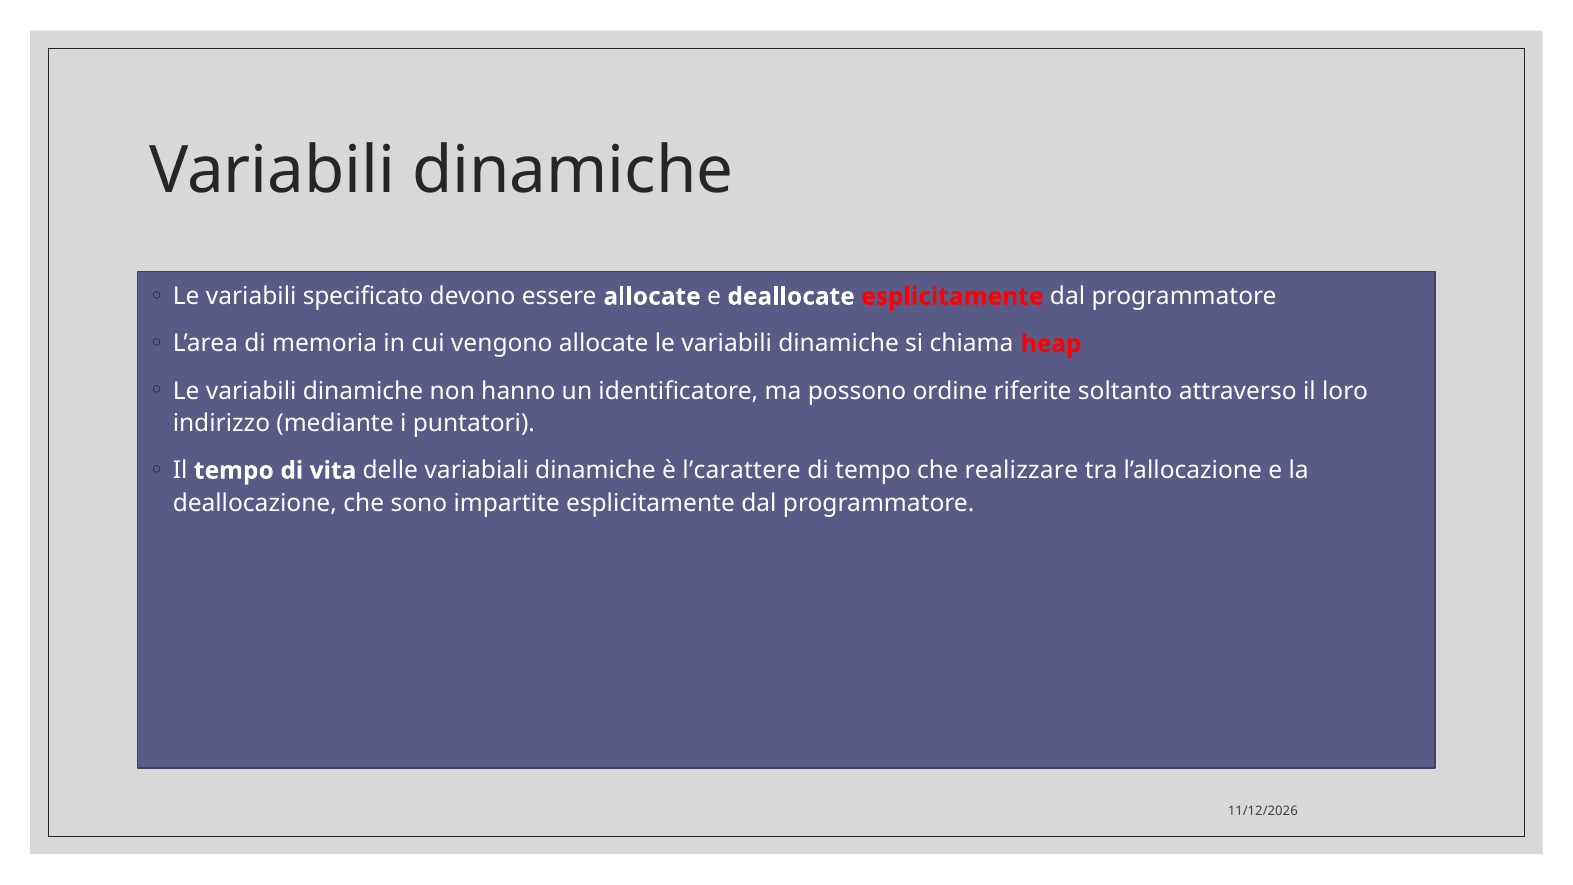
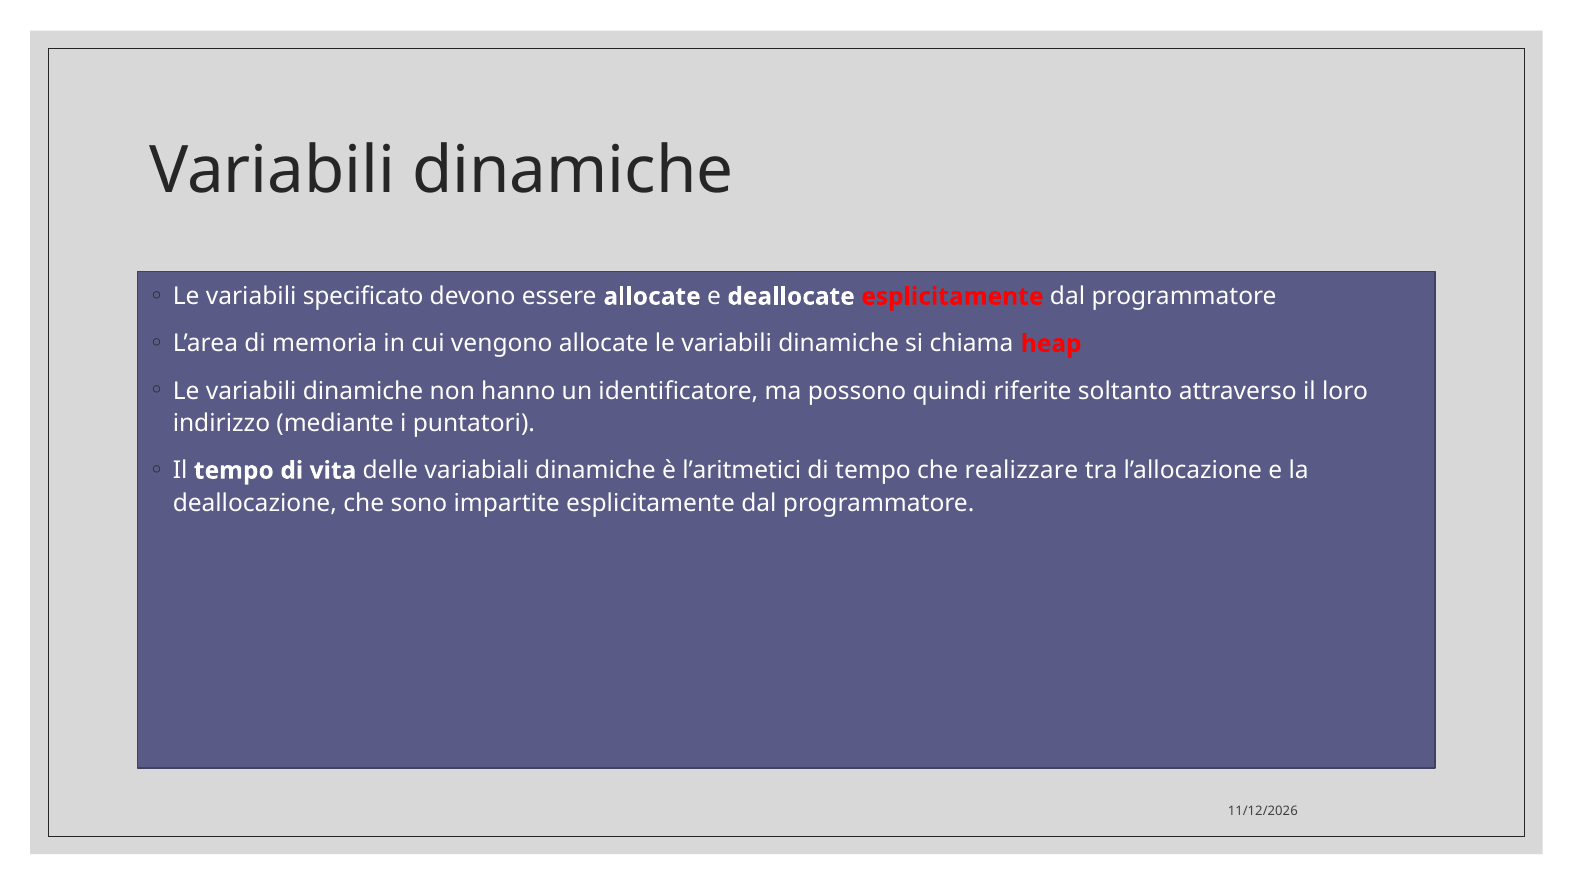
ordine: ordine -> quindi (950, 391)
l’carattere: l’carattere -> l’aritmetici (742, 470)
